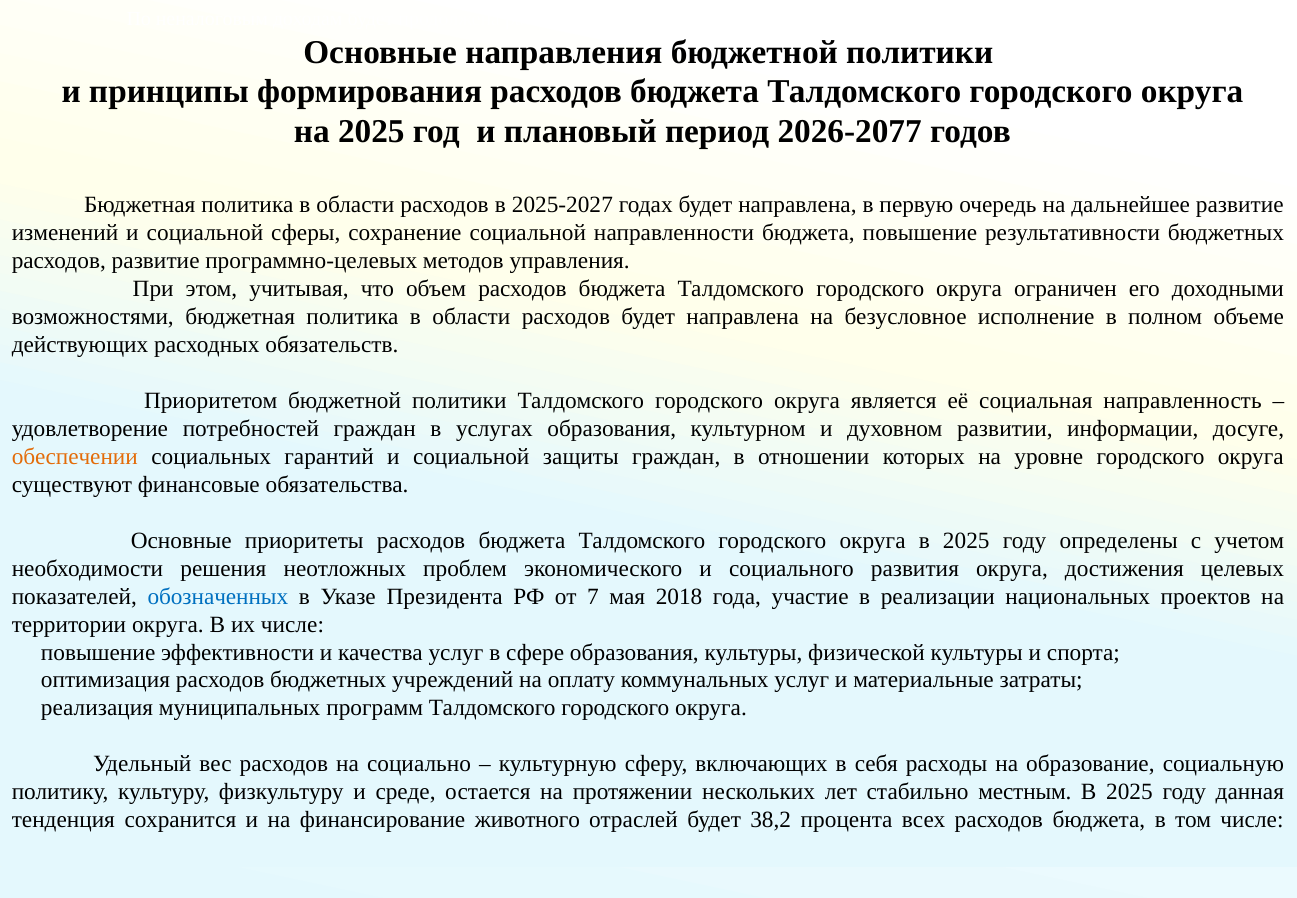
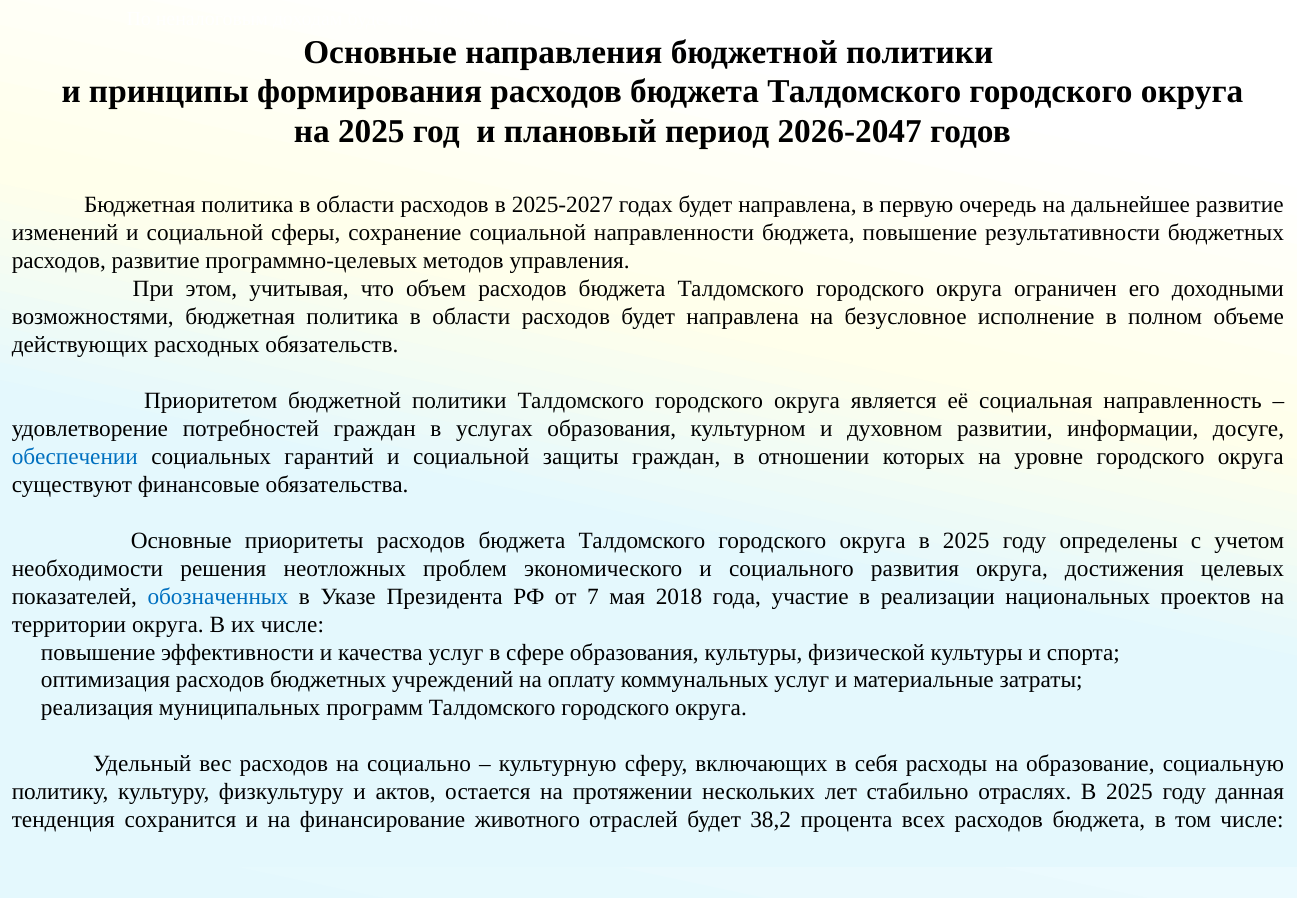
2026-2077: 2026-2077 -> 2026-2047 (850, 132)
обеспечении colour: orange -> blue (75, 457)
среде: среде -> актов (406, 792)
местным: местным -> отраслях (1025, 792)
